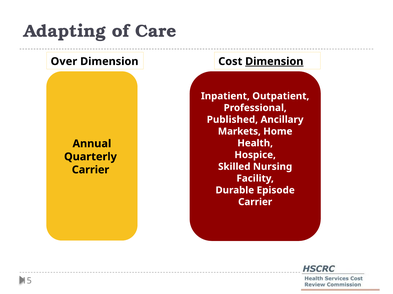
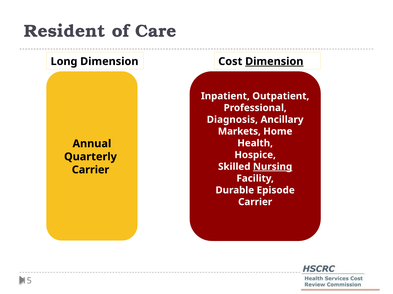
Adapting: Adapting -> Resident (65, 31)
Over: Over -> Long (64, 62)
Published: Published -> Diagnosis (232, 120)
Nursing underline: none -> present (273, 167)
